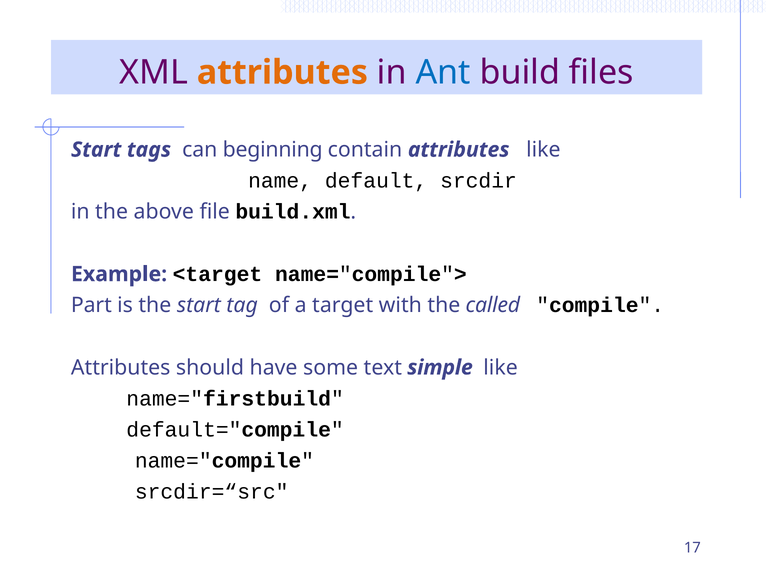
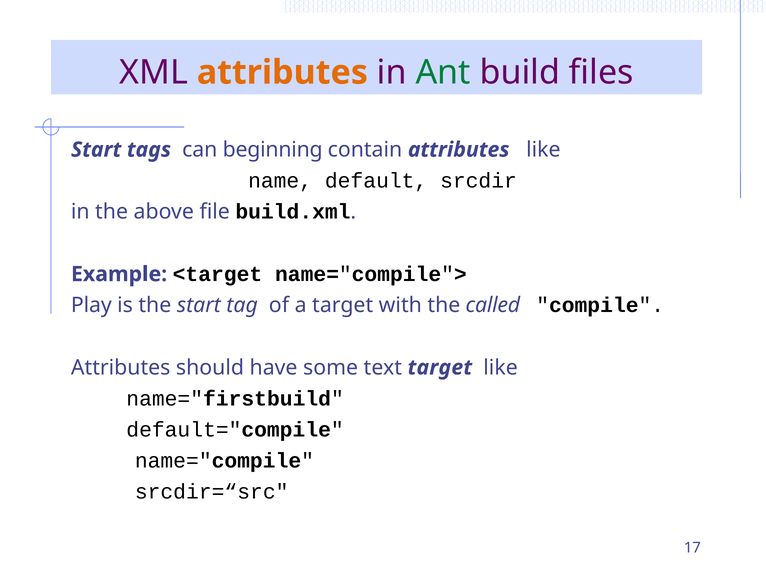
Ant colour: blue -> green (443, 72)
Part: Part -> Play (91, 305)
text simple: simple -> target (440, 367)
